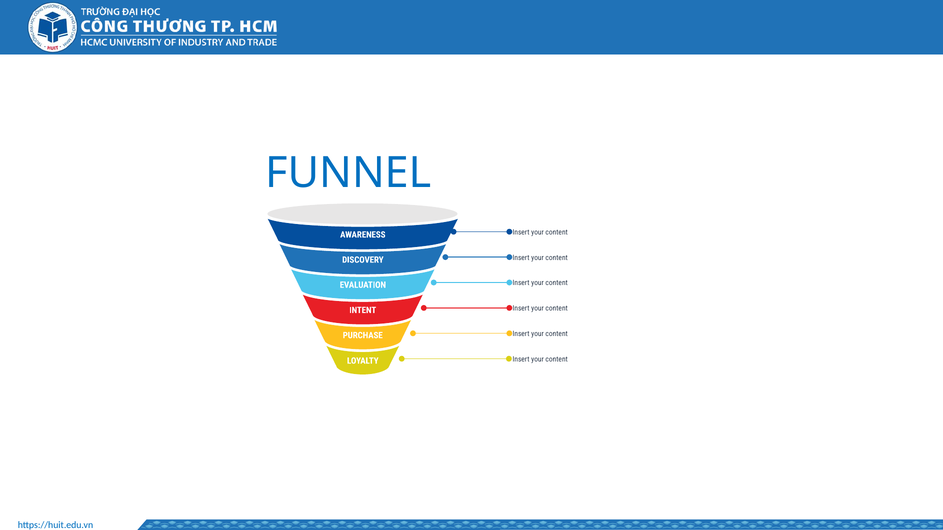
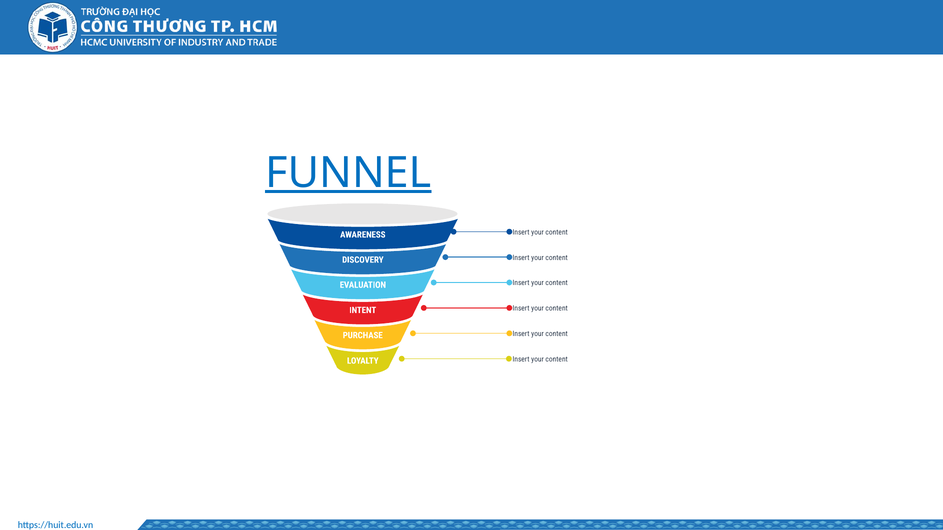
FUNNEL underline: none -> present (348, 173)
